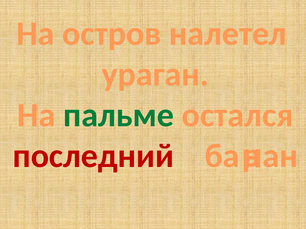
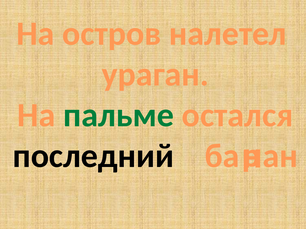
последний colour: red -> black (93, 156)
